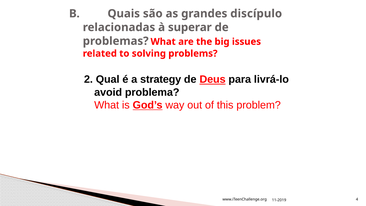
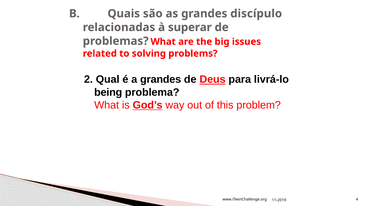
a strategy: strategy -> grandes (161, 79)
avoid: avoid -> being (108, 92)
